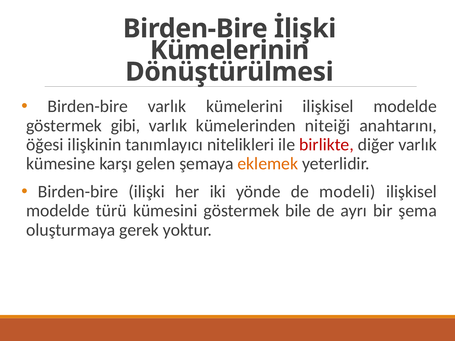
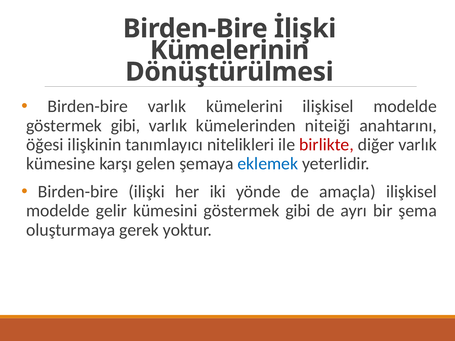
eklemek colour: orange -> blue (268, 164)
modeli: modeli -> amaçla (347, 192)
türü: türü -> gelir (111, 211)
kümesini göstermek bile: bile -> gibi (298, 211)
